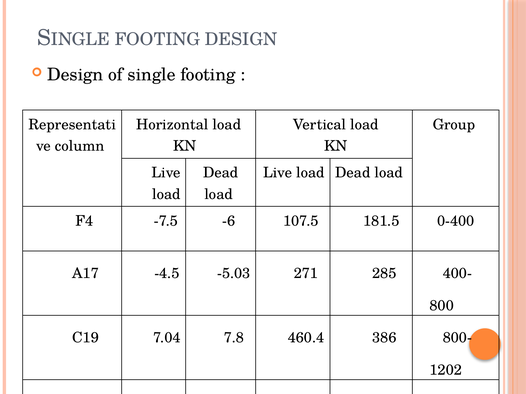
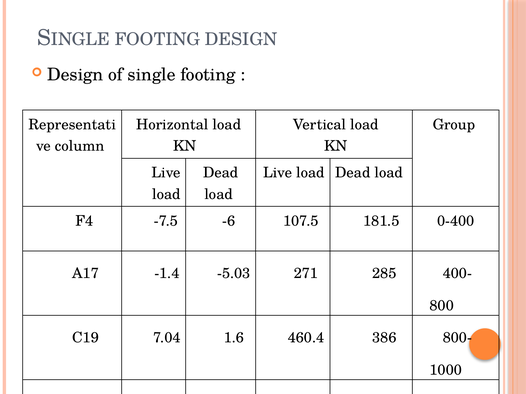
-4.5: -4.5 -> -1.4 (167, 274)
7.8: 7.8 -> 1.6 (234, 338)
1202: 1202 -> 1000 (446, 370)
